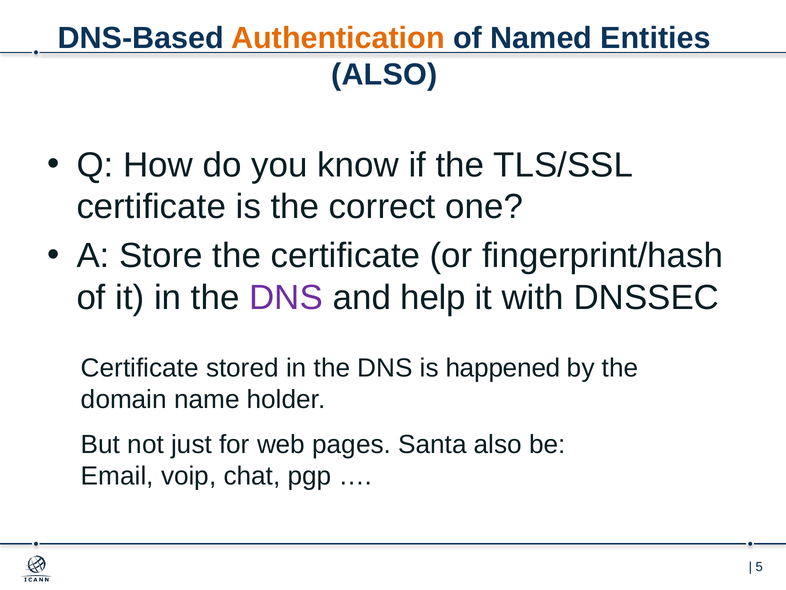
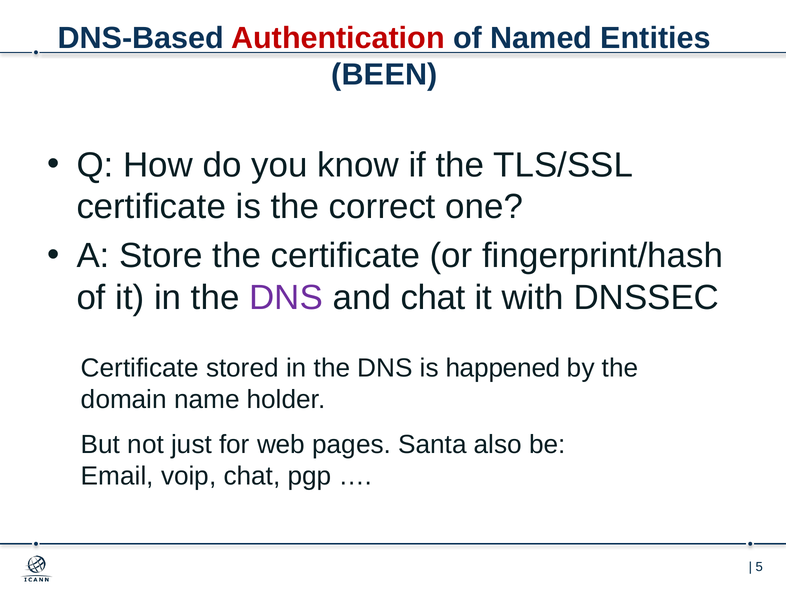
Authentication colour: orange -> red (338, 38)
ALSO: ALSO -> BEEN (384, 75)
and help: help -> chat (433, 298)
